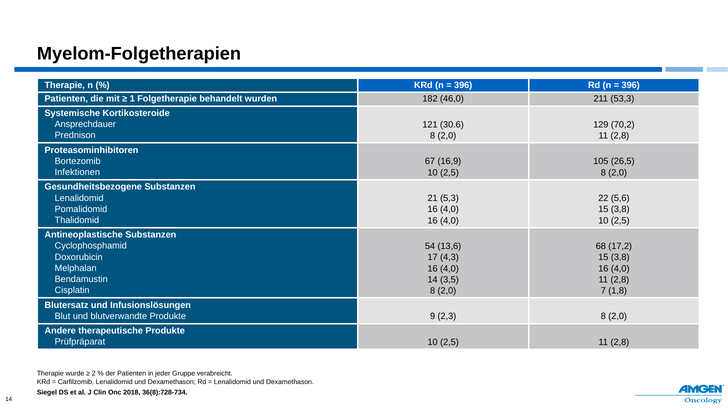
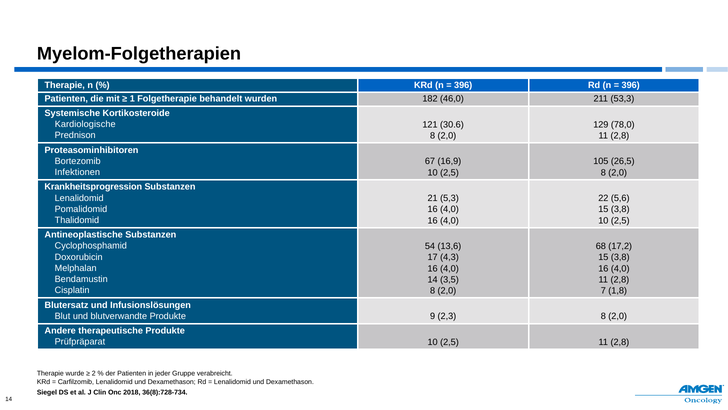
Ansprechdauer: Ansprechdauer -> Kardiologische (85, 124)
70,2: 70,2 -> 78,0 (623, 125)
Gesundheitsbezogene: Gesundheitsbezogene -> Krankheitsprogression (93, 187)
